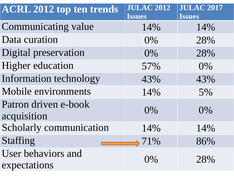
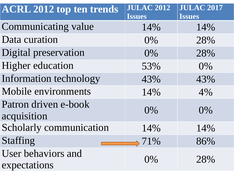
57%: 57% -> 53% (151, 66)
5%: 5% -> 4% (206, 92)
